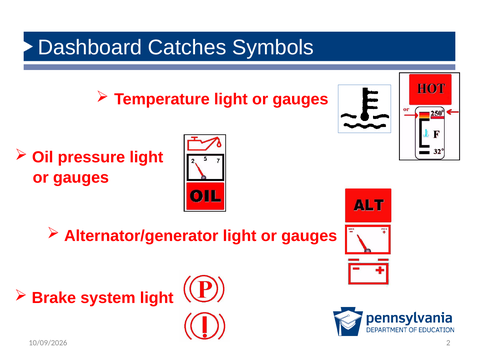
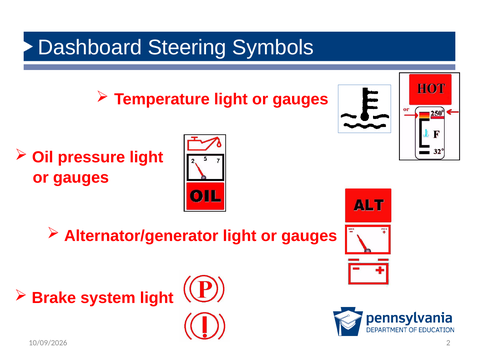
Catches: Catches -> Steering (187, 47)
